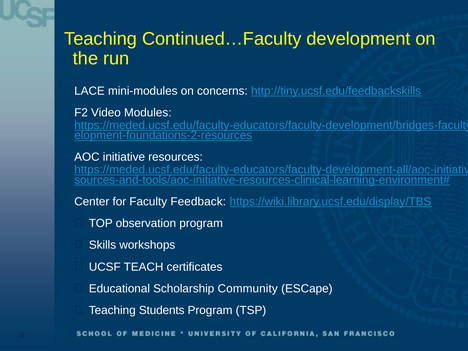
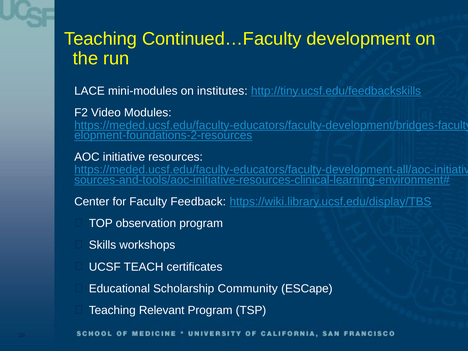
concerns: concerns -> institutes (222, 91)
Students: Students -> Relevant (162, 310)
